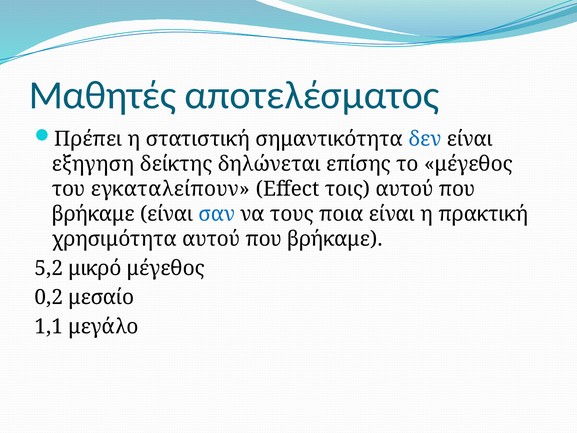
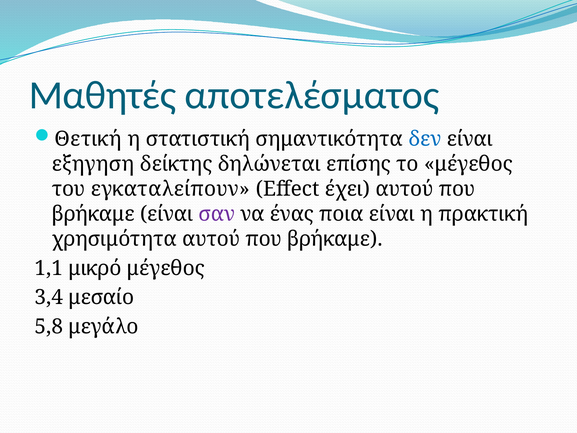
Πρέπει: Πρέπει -> Θετική (88, 139)
τοις: τοις -> έχει (347, 189)
σαν colour: blue -> purple (217, 214)
τους: τους -> ένας (292, 214)
5,2: 5,2 -> 1,1 (49, 268)
0,2: 0,2 -> 3,4 (49, 297)
1,1: 1,1 -> 5,8 (49, 326)
